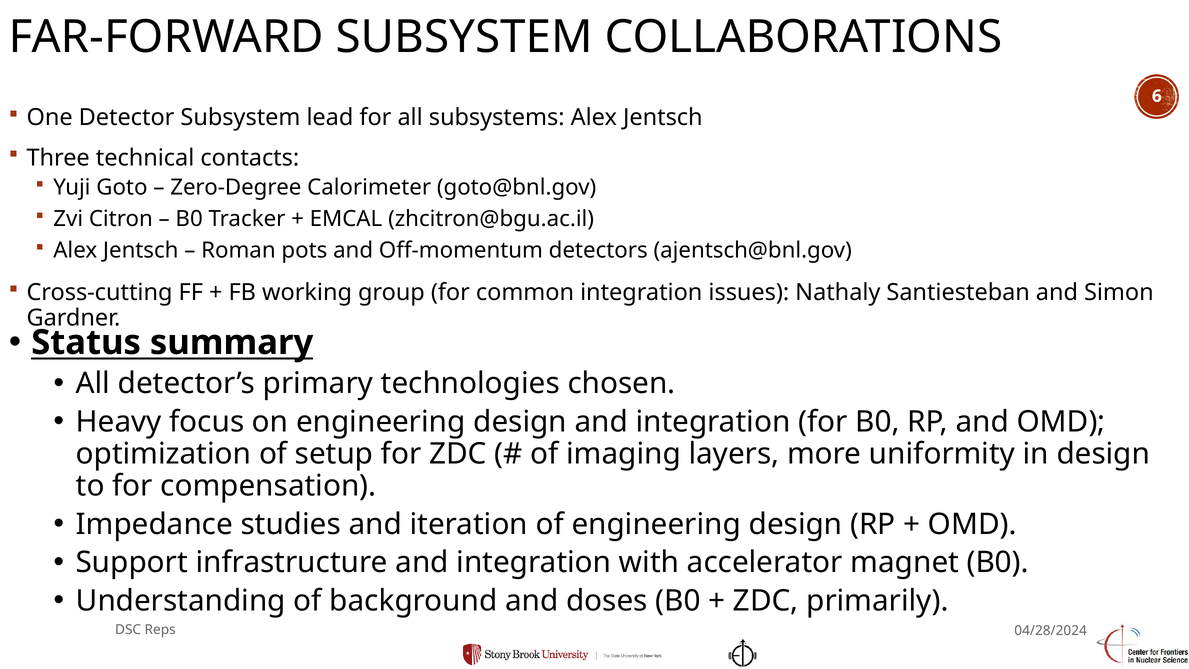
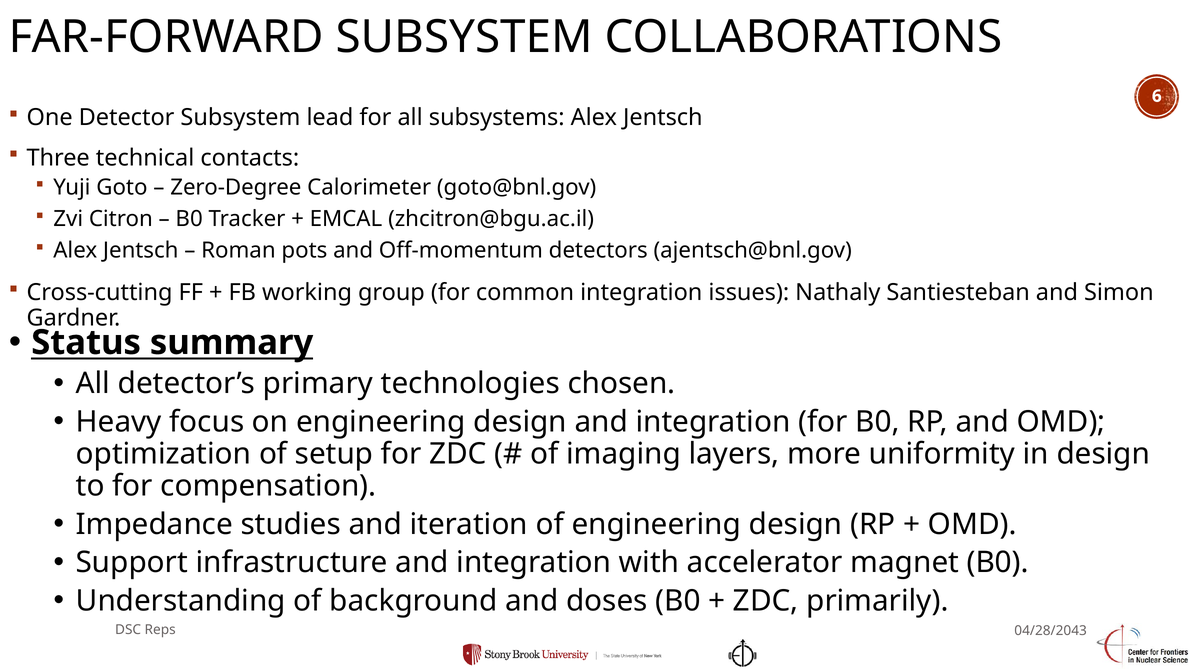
04/28/2024: 04/28/2024 -> 04/28/2043 (1051, 630)
